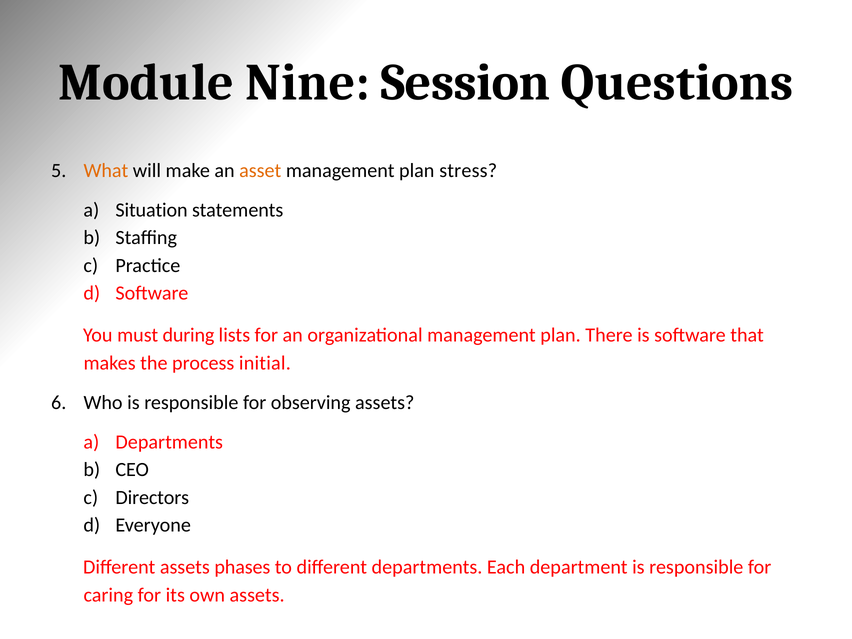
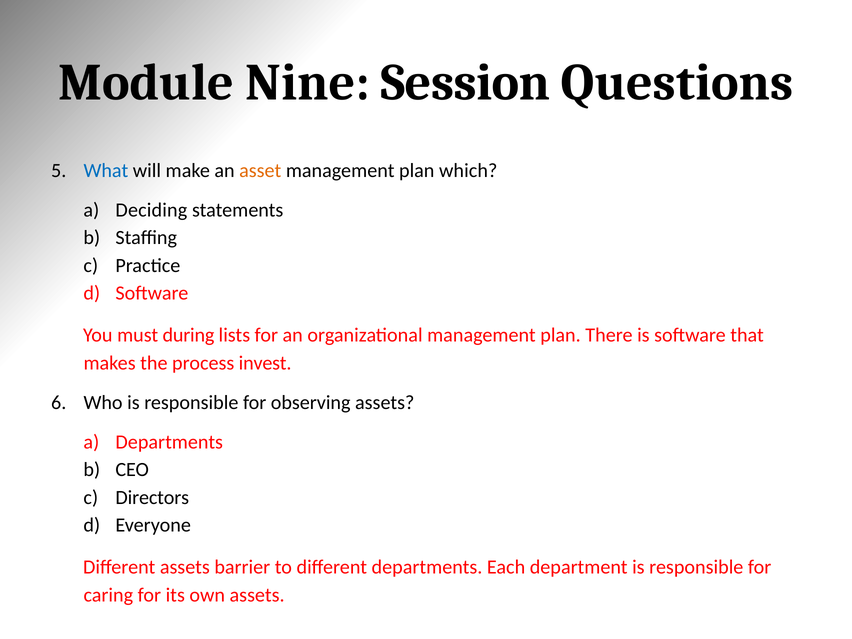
What colour: orange -> blue (106, 170)
stress: stress -> which (468, 170)
Situation: Situation -> Deciding (151, 210)
initial: initial -> invest (265, 363)
phases: phases -> barrier (242, 567)
